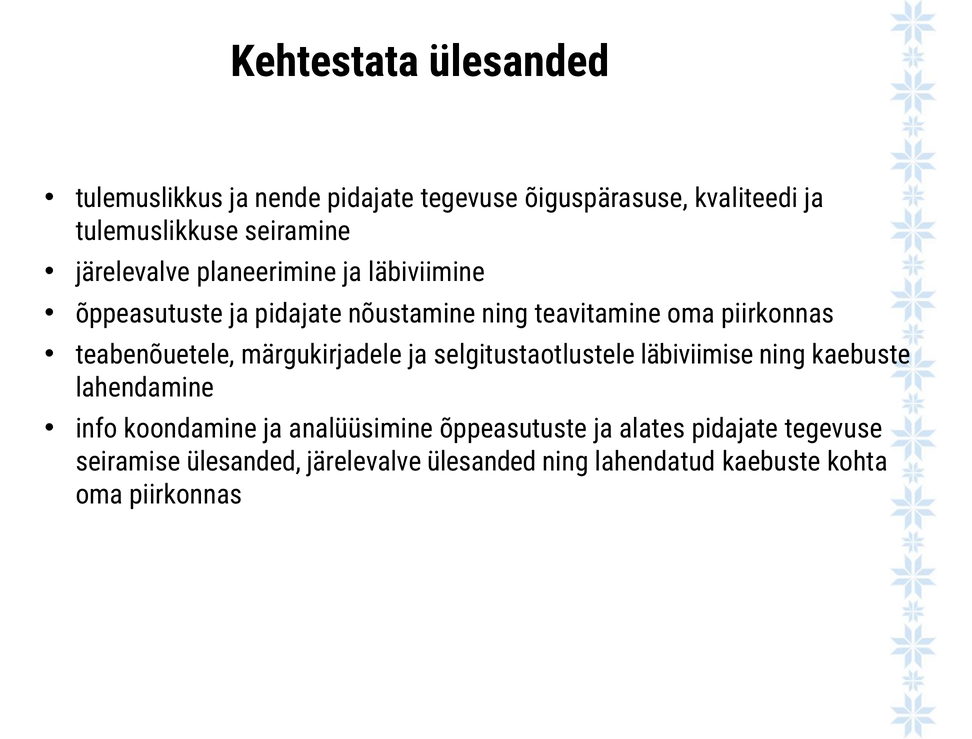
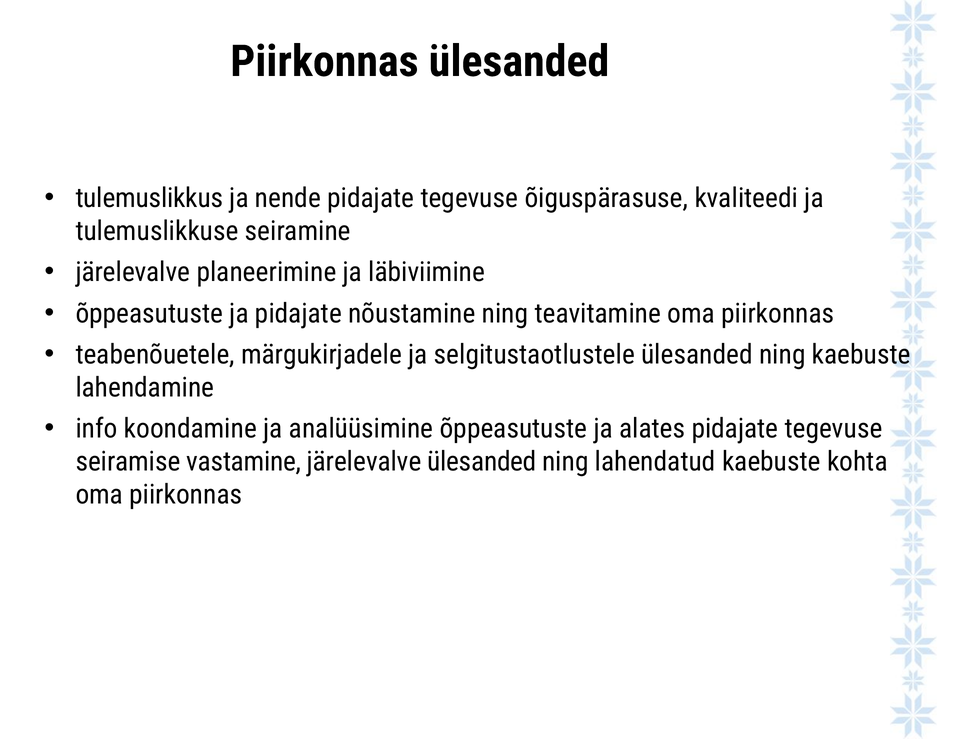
Kehtestata: Kehtestata -> Piirkonnas (324, 61)
selgitustaotlustele läbiviimise: läbiviimise -> ülesanded (697, 355)
seiramise ülesanded: ülesanded -> vastamine (244, 462)
